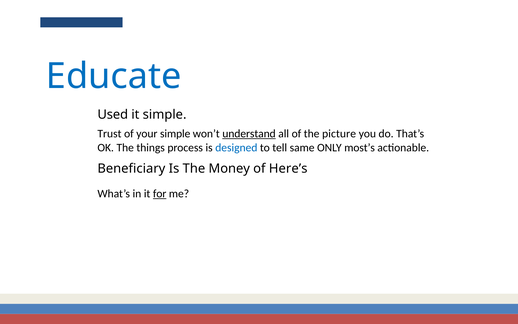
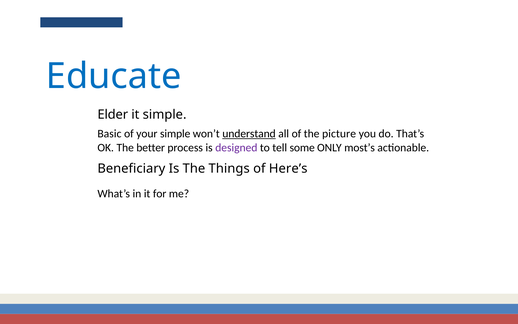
Used: Used -> Elder (113, 115)
Trust: Trust -> Basic (109, 134)
things: things -> better (151, 148)
designed colour: blue -> purple (236, 148)
same: same -> some (302, 148)
Money: Money -> Things (229, 169)
for underline: present -> none (160, 194)
